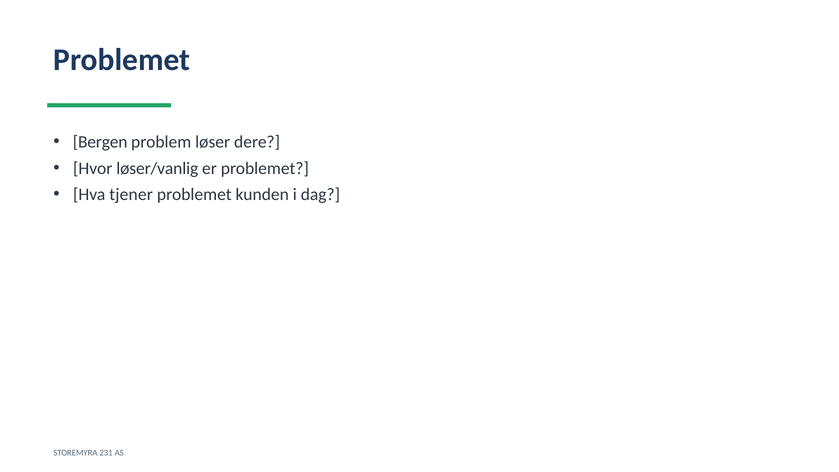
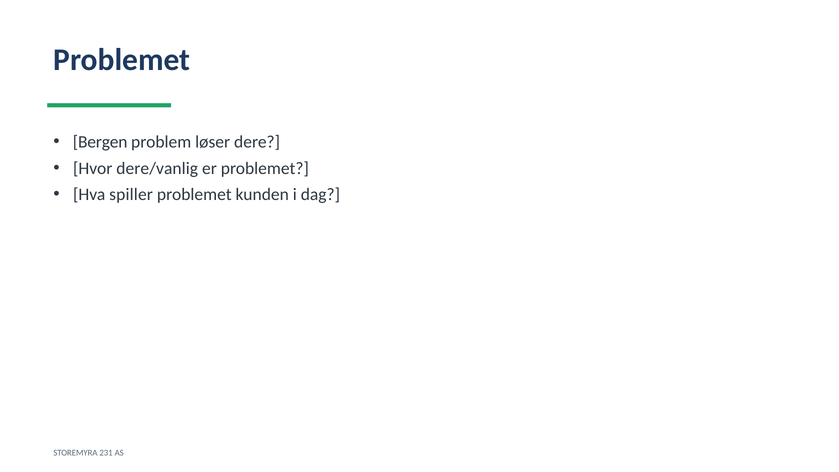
løser/vanlig: løser/vanlig -> dere/vanlig (157, 168)
tjener: tjener -> spiller (131, 195)
